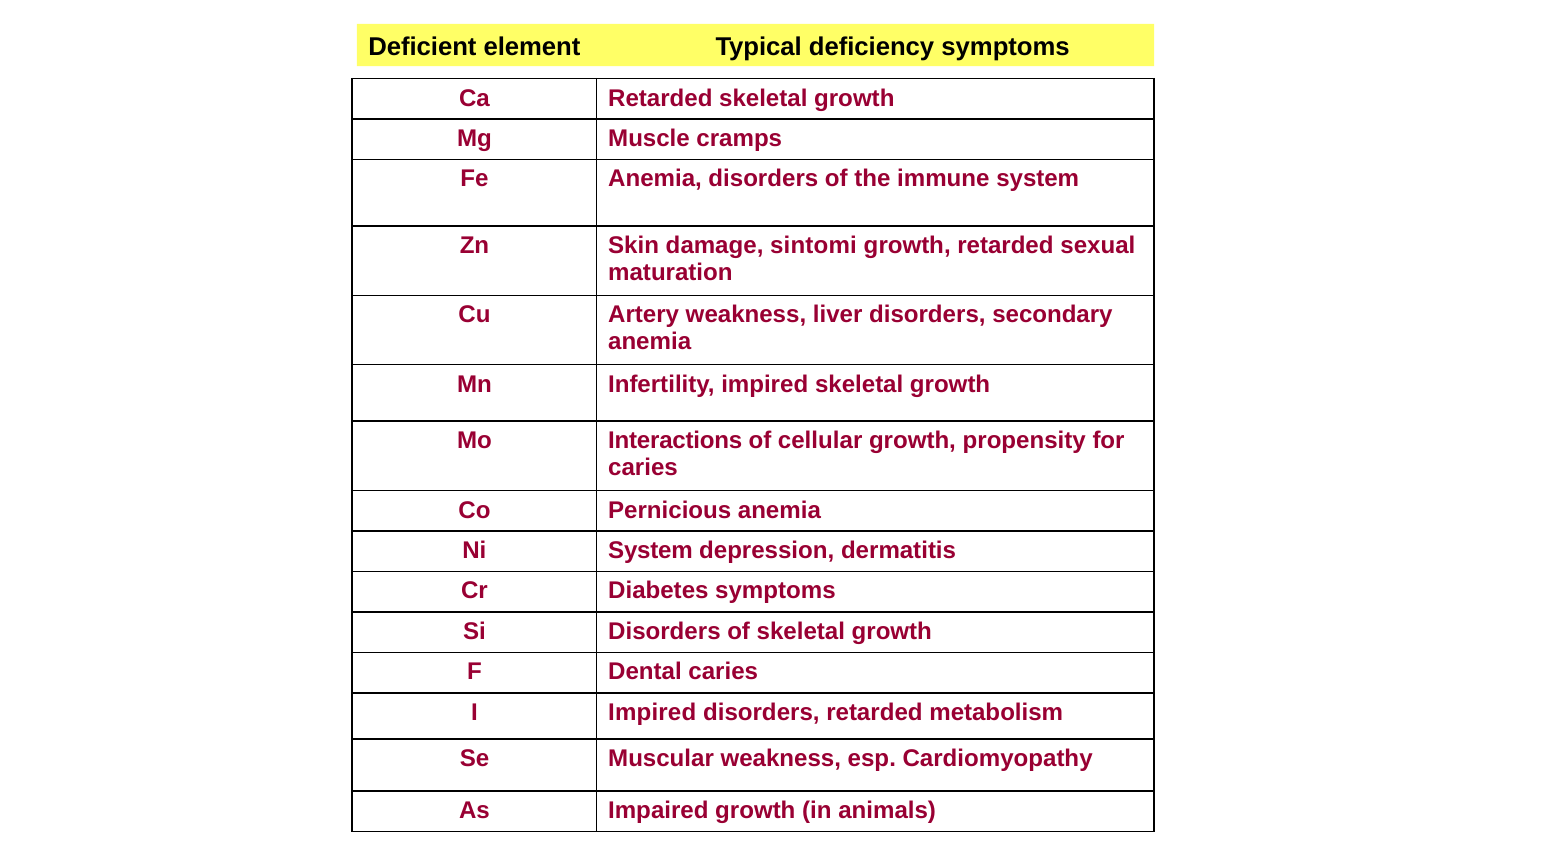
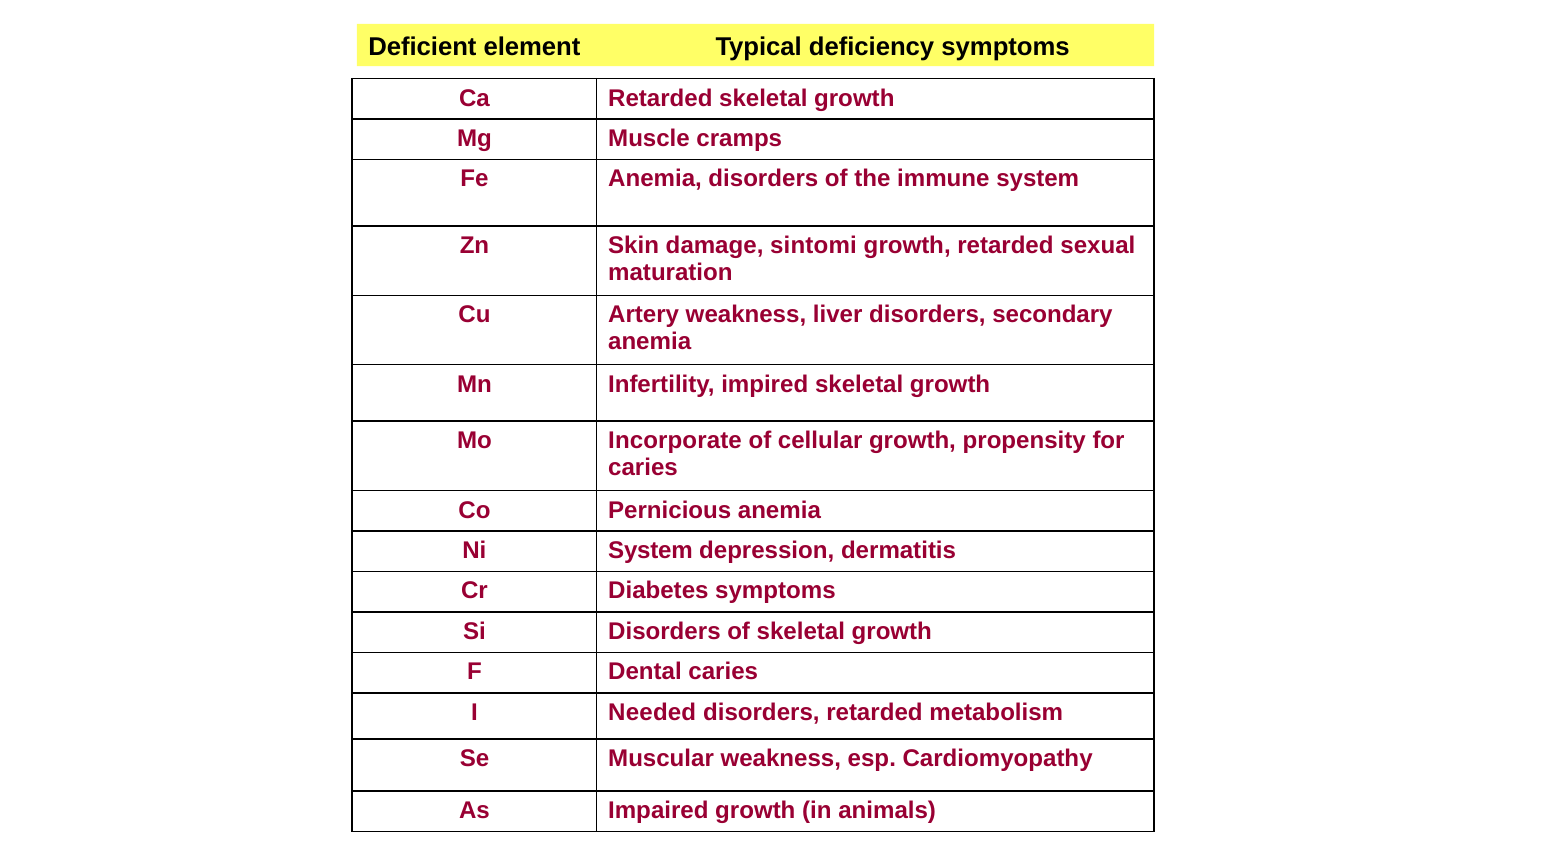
Interactions: Interactions -> Incorporate (675, 441)
I Impired: Impired -> Needed (652, 712)
